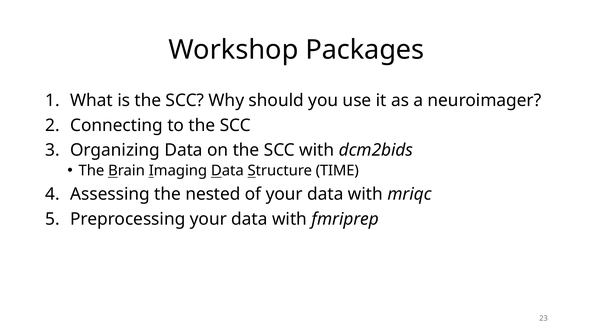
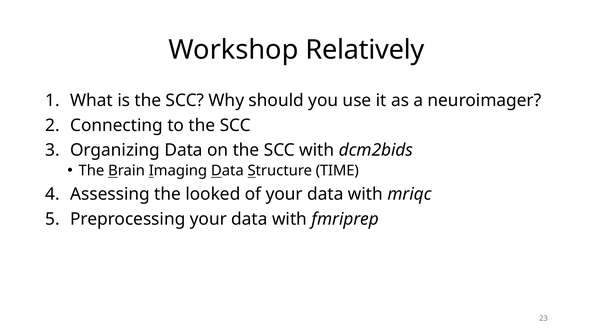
Packages: Packages -> Relatively (365, 50)
nested: nested -> looked (213, 194)
